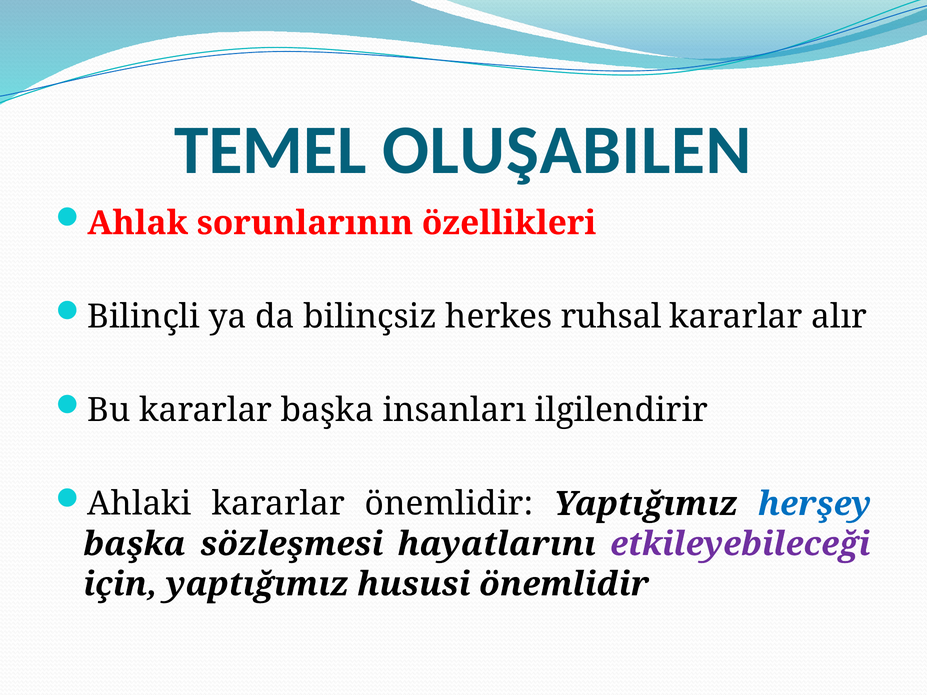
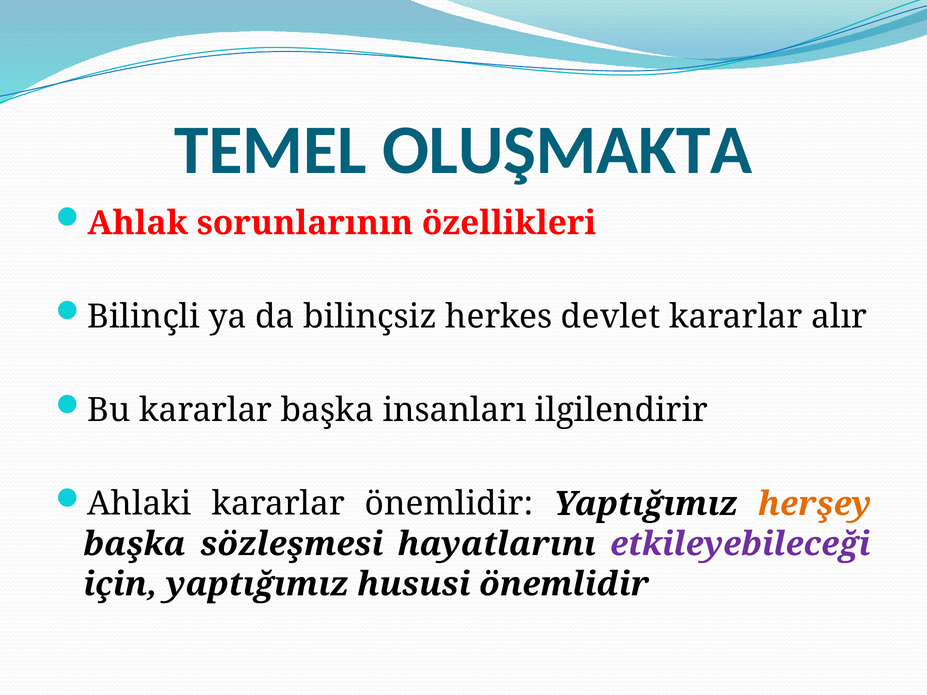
OLUŞABILEN: OLUŞABILEN -> OLUŞMAKTA (567, 150)
ruhsal: ruhsal -> devlet (611, 317)
herşey colour: blue -> orange (815, 504)
